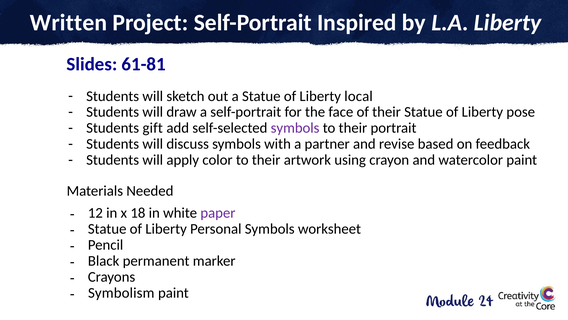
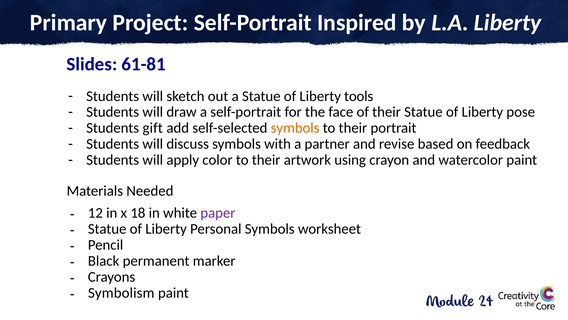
Written: Written -> Primary (69, 23)
local: local -> tools (359, 96)
symbols colour: purple -> orange (295, 128)
